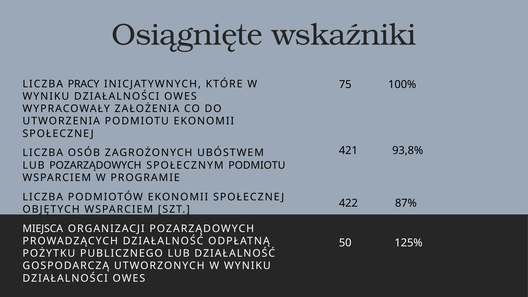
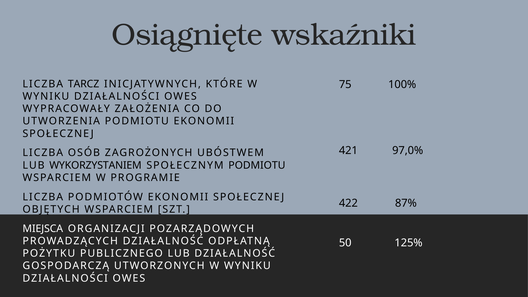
PRACY: PRACY -> TARCZ (84, 84)
93,8%: 93,8% -> 97,0% (408, 151)
LUB POZARZĄDOWYCH: POZARZĄDOWYCH -> WYKORZYSTANIEM (95, 165)
